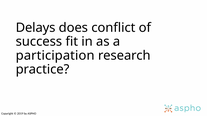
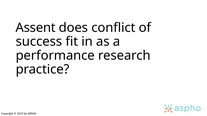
Delays: Delays -> Assent (36, 28)
participation: participation -> performance (55, 56)
